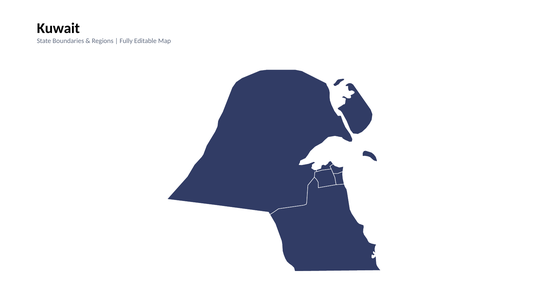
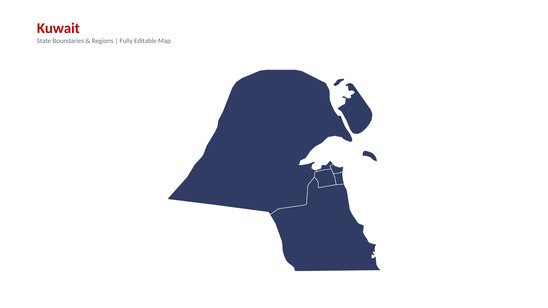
Kuwait colour: black -> red (58, 28)
